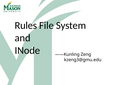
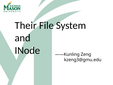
Rules: Rules -> Their (26, 25)
